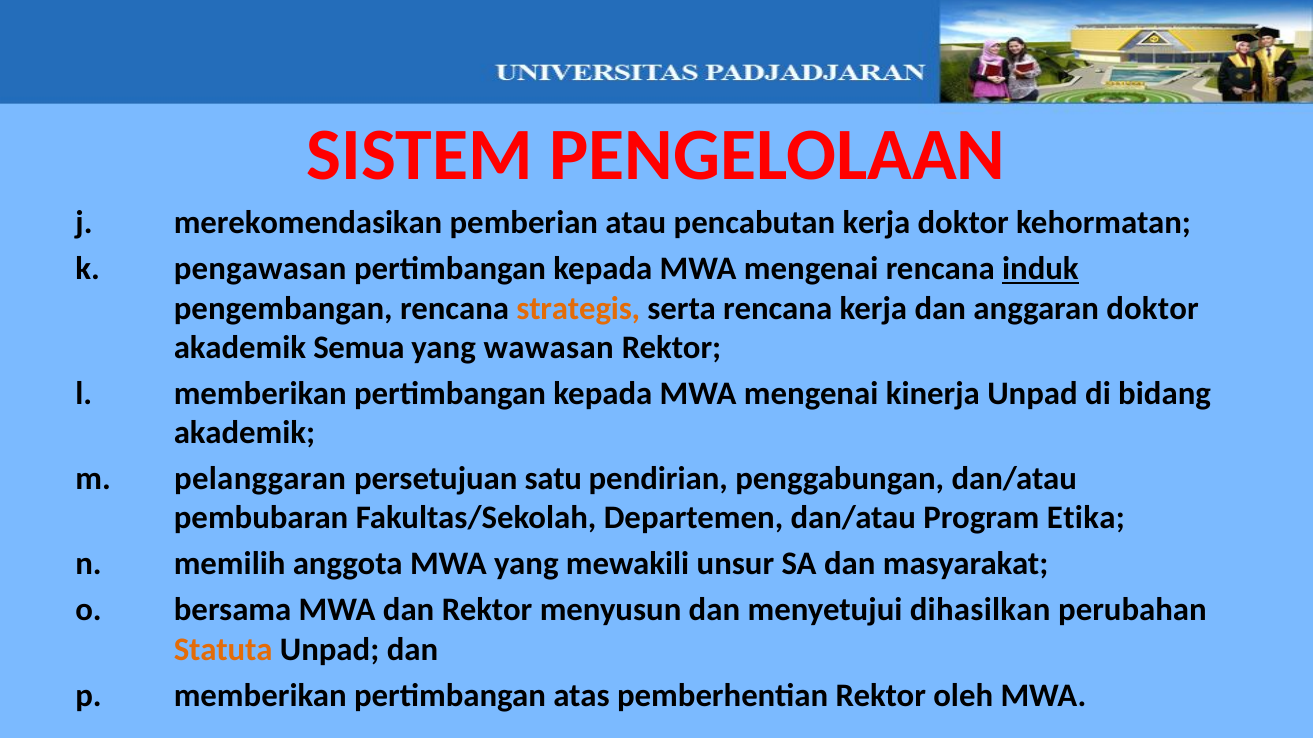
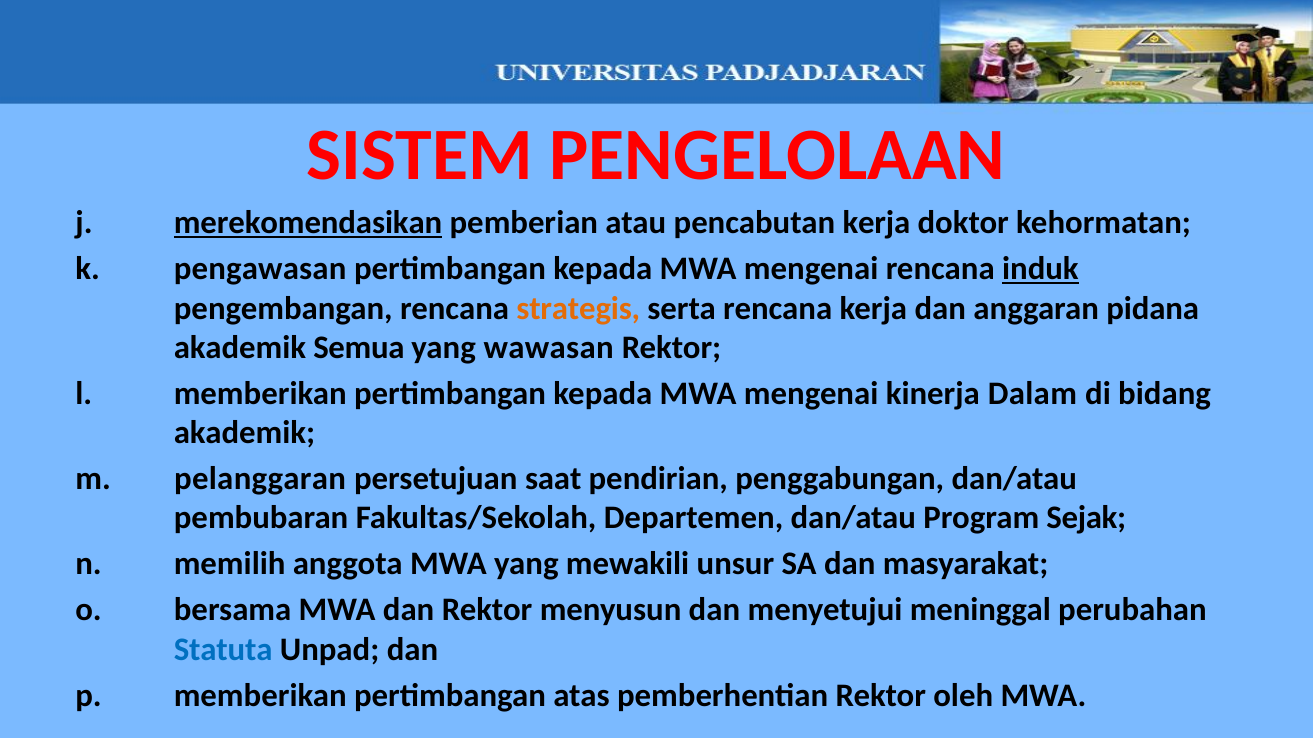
merekomendasikan underline: none -> present (308, 223)
anggaran doktor: doktor -> pidana (1153, 309)
kinerja Unpad: Unpad -> Dalam (1032, 394)
satu: satu -> saat (553, 479)
Etika: Etika -> Sejak (1086, 519)
dihasilkan: dihasilkan -> meninggal (980, 610)
Statuta colour: orange -> blue (223, 650)
